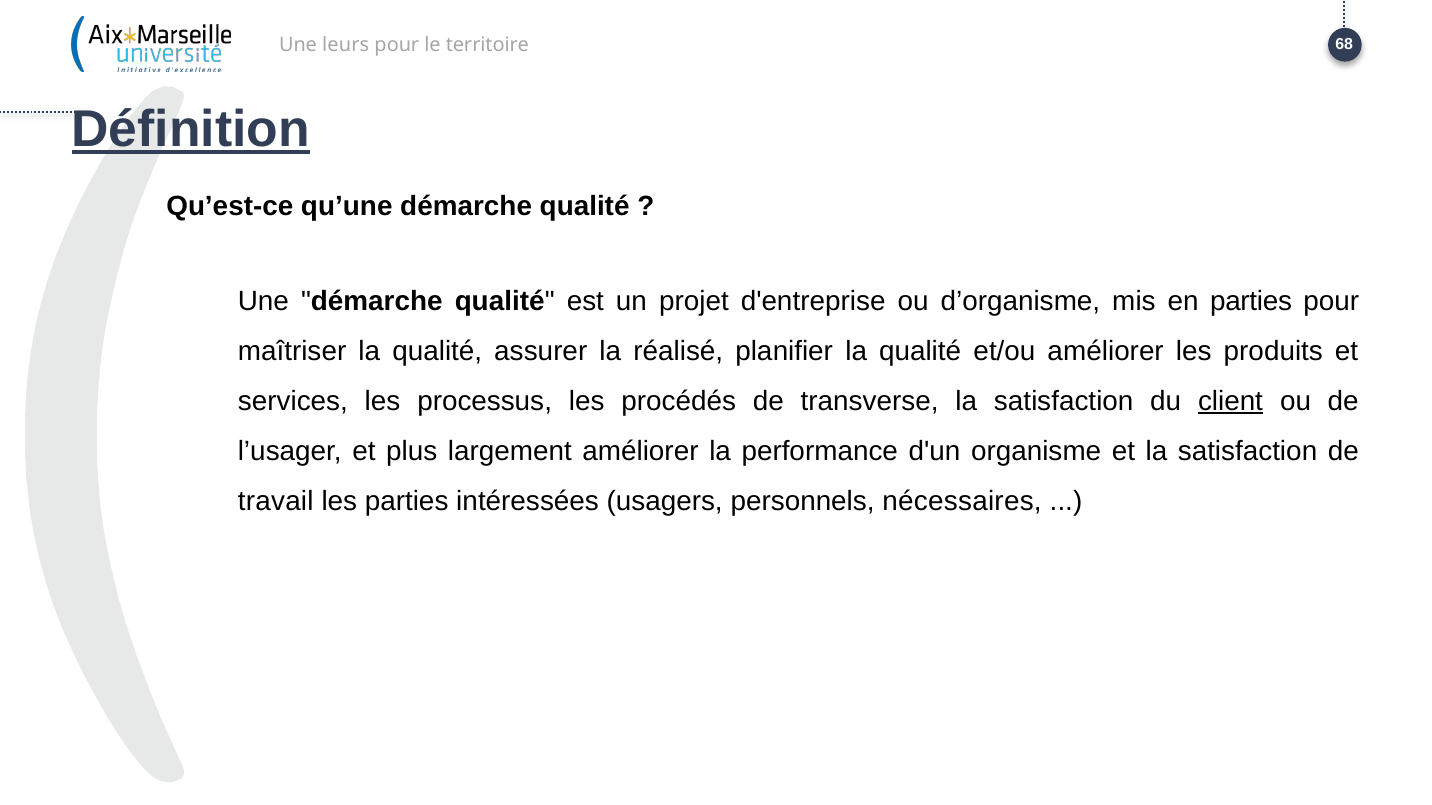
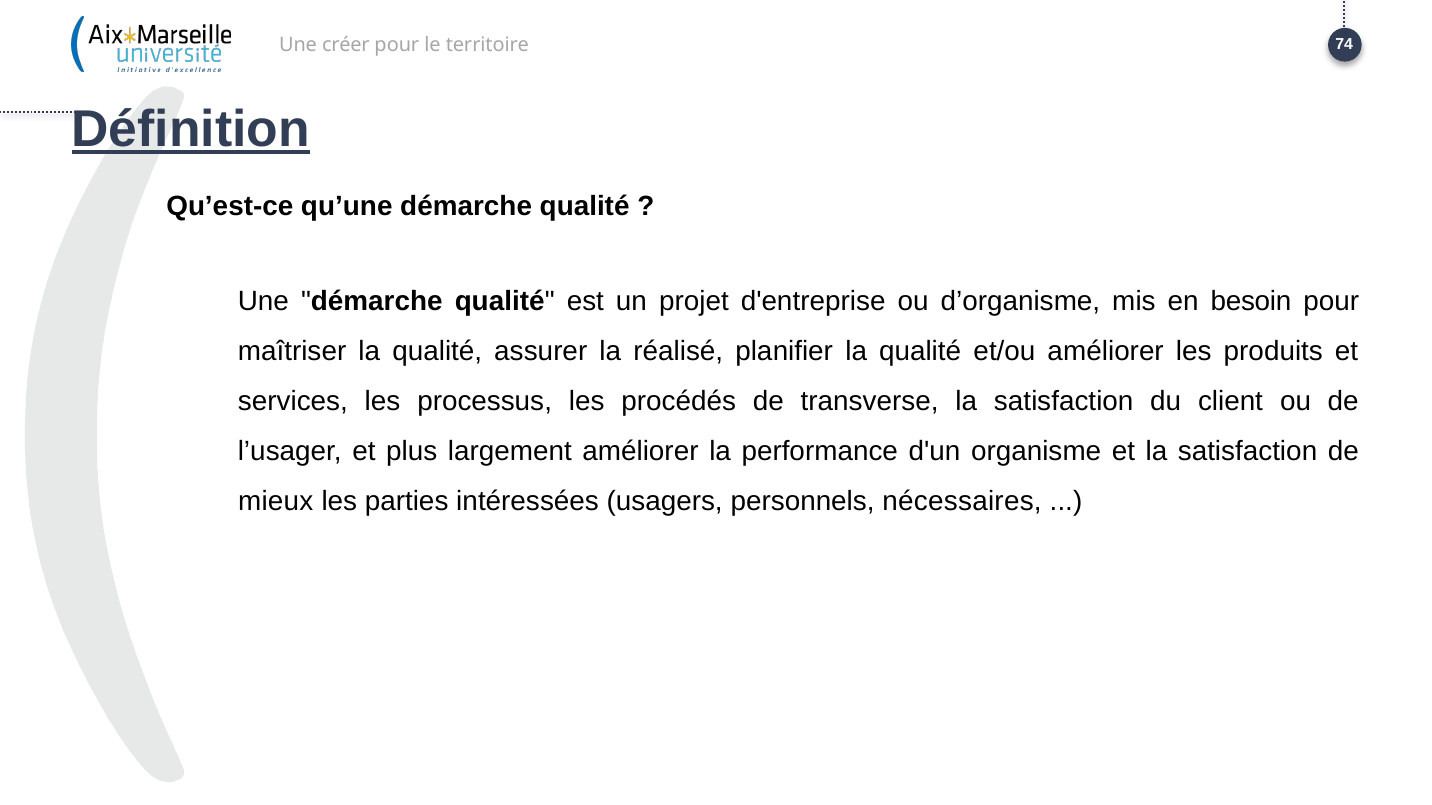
leurs: leurs -> créer (346, 45)
68: 68 -> 74 (1344, 45)
en parties: parties -> besoin (1251, 301)
client underline: present -> none (1230, 402)
travail: travail -> mieux (276, 502)
